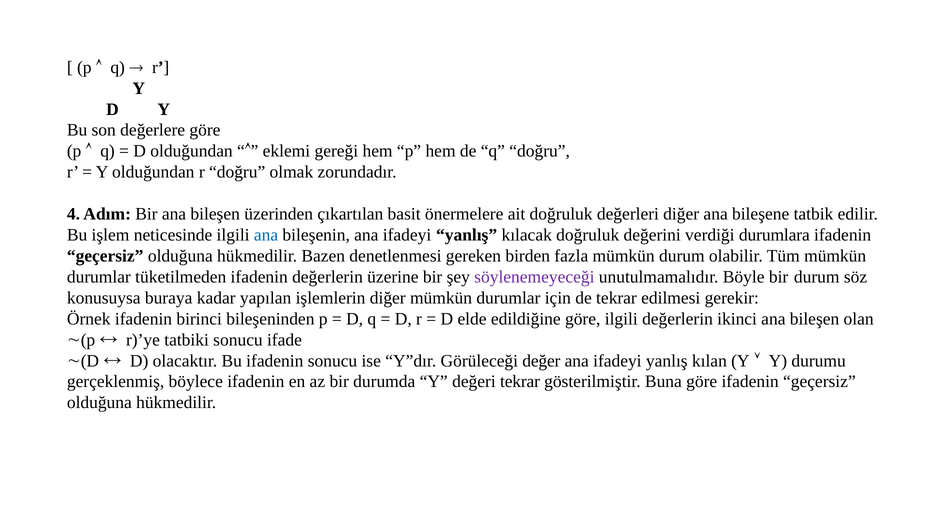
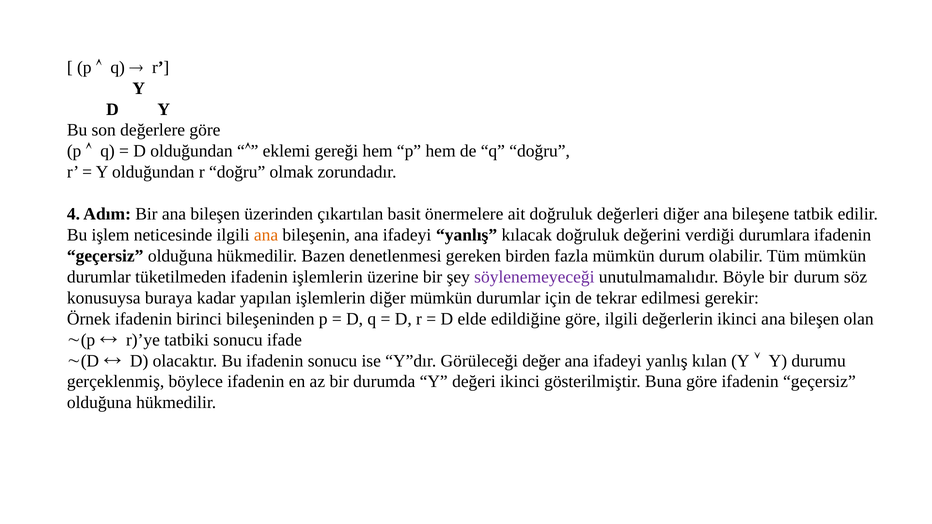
ana colour: blue -> orange (266, 235)
ifadenin değerlerin: değerlerin -> işlemlerin (327, 277)
değeri tekrar: tekrar -> ikinci (520, 382)
